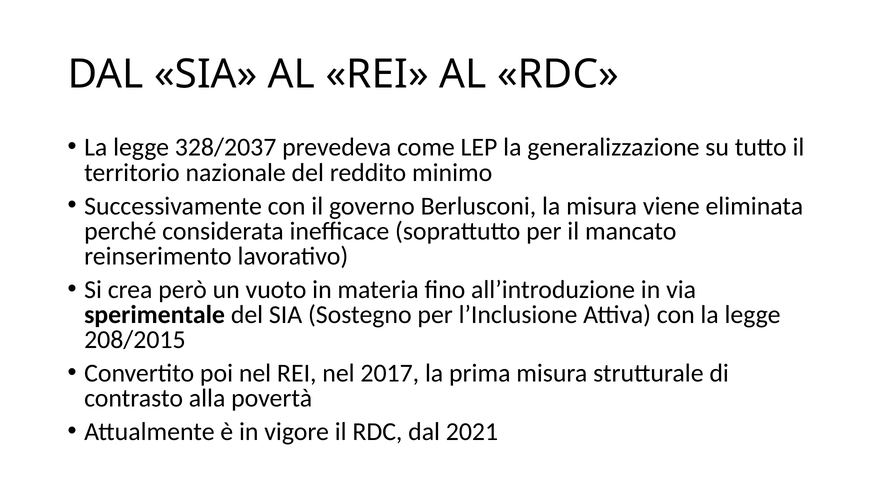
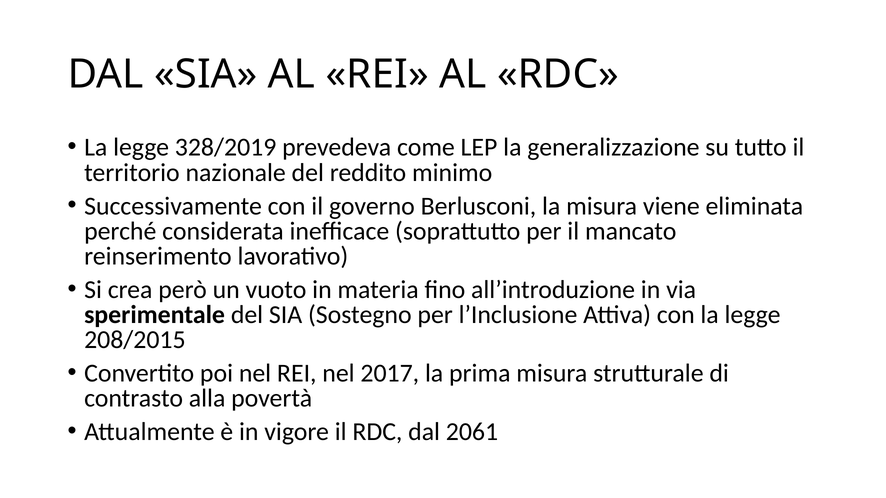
328/2037: 328/2037 -> 328/2019 (226, 148)
2021: 2021 -> 2061 (472, 432)
